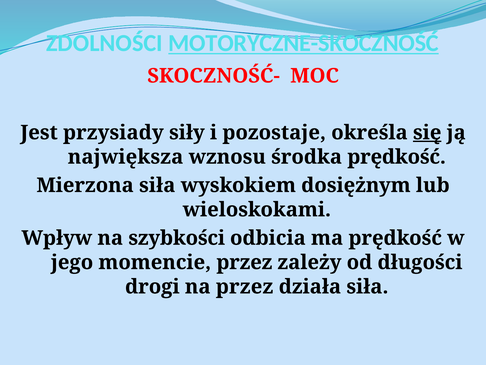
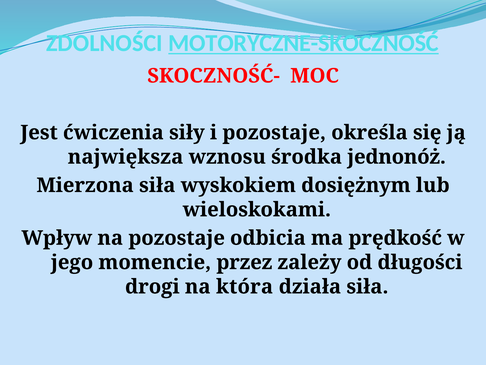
przysiady: przysiady -> ćwiczenia (113, 132)
się underline: present -> none (427, 132)
środka prędkość: prędkość -> jednonóż (397, 157)
na szybkości: szybkości -> pozostaje (177, 238)
na przez: przez -> która (245, 286)
